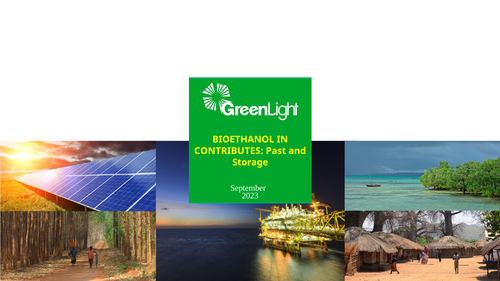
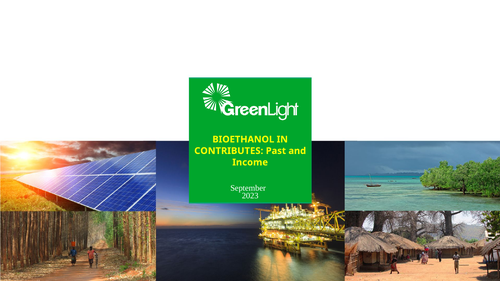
Storage: Storage -> Income (250, 162)
